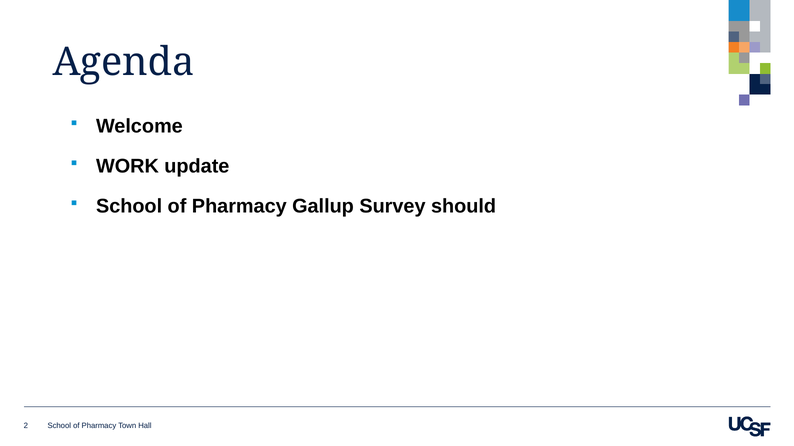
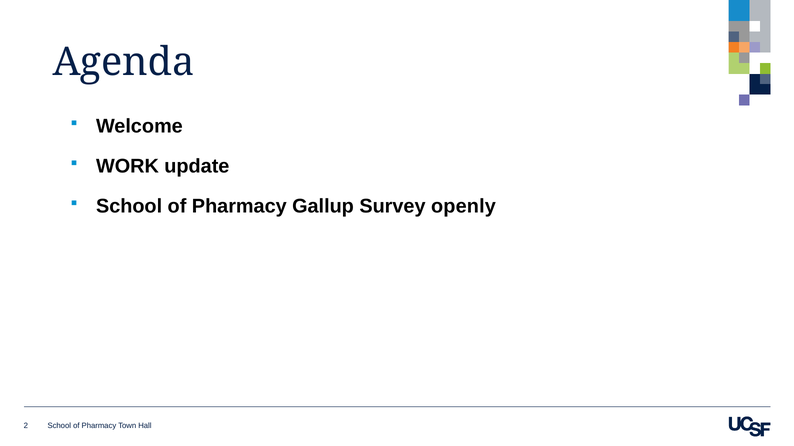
should: should -> openly (463, 207)
